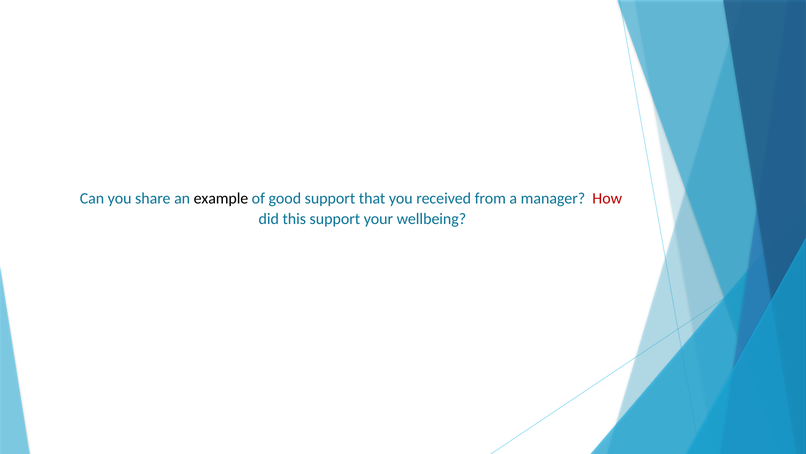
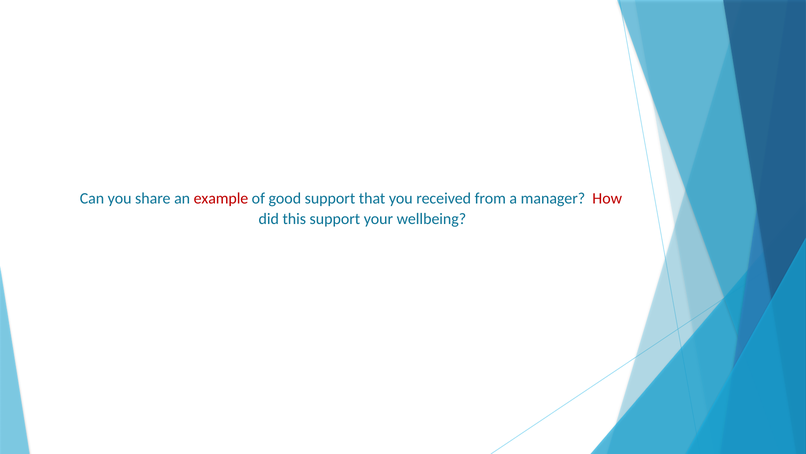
example colour: black -> red (221, 198)
